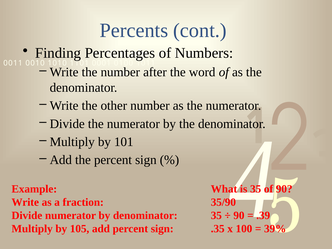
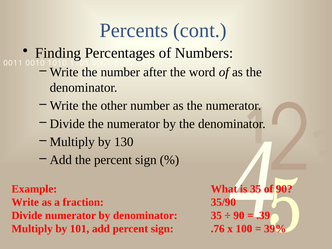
101: 101 -> 130 (124, 142)
105: 105 -> 101 (80, 229)
.35: .35 -> .76 (218, 229)
